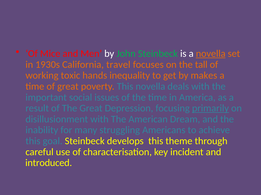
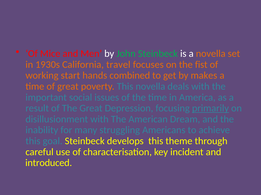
novella underline: present -> none (211, 54)
tall: tall -> fist (201, 65)
toxic: toxic -> start (70, 76)
inequality: inequality -> combined (130, 76)
